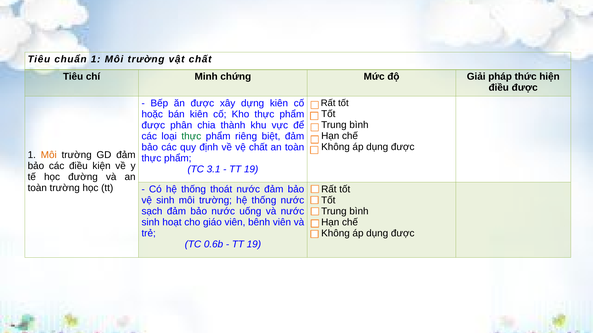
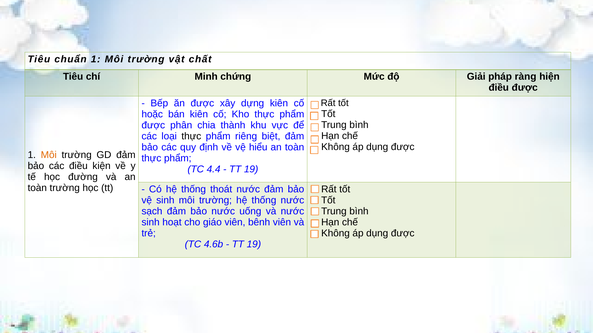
thức: thức -> ràng (526, 77)
thực colour: green -> black (191, 137)
vệ chất: chất -> hiểu (258, 148)
3.1: 3.1 -> 4.4 (214, 170)
0.6b: 0.6b -> 4.6b (214, 245)
